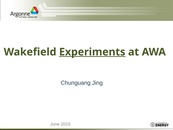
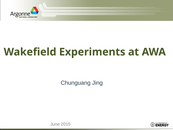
Experiments underline: present -> none (92, 52)
